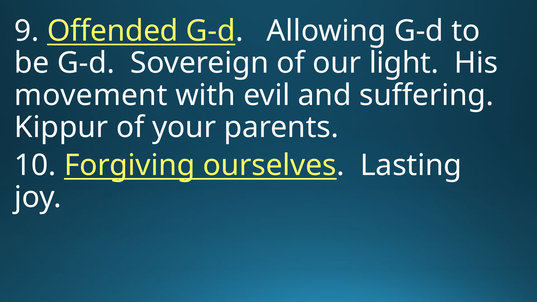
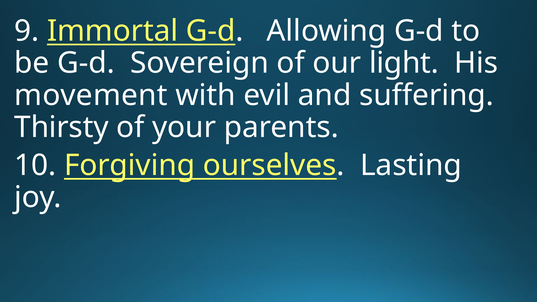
Offended: Offended -> Immortal (113, 31)
Kippur: Kippur -> Thirsty (61, 127)
